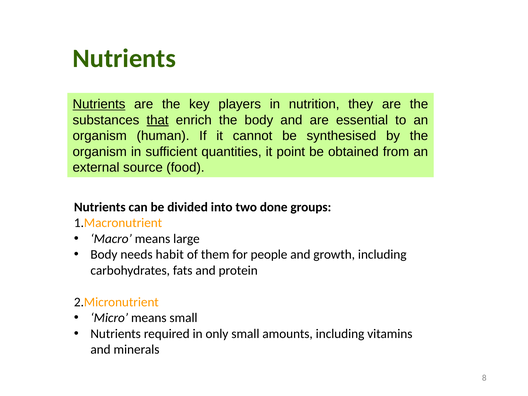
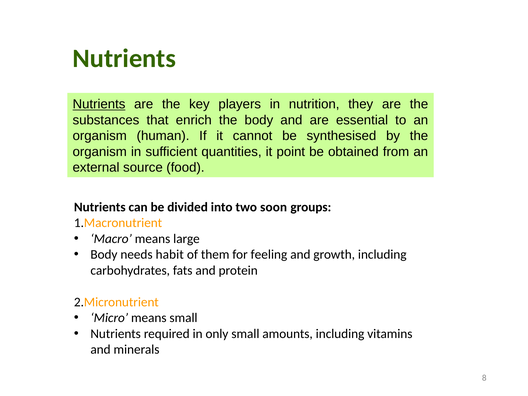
that underline: present -> none (158, 120)
done: done -> soon (274, 207)
people: people -> feeling (269, 255)
